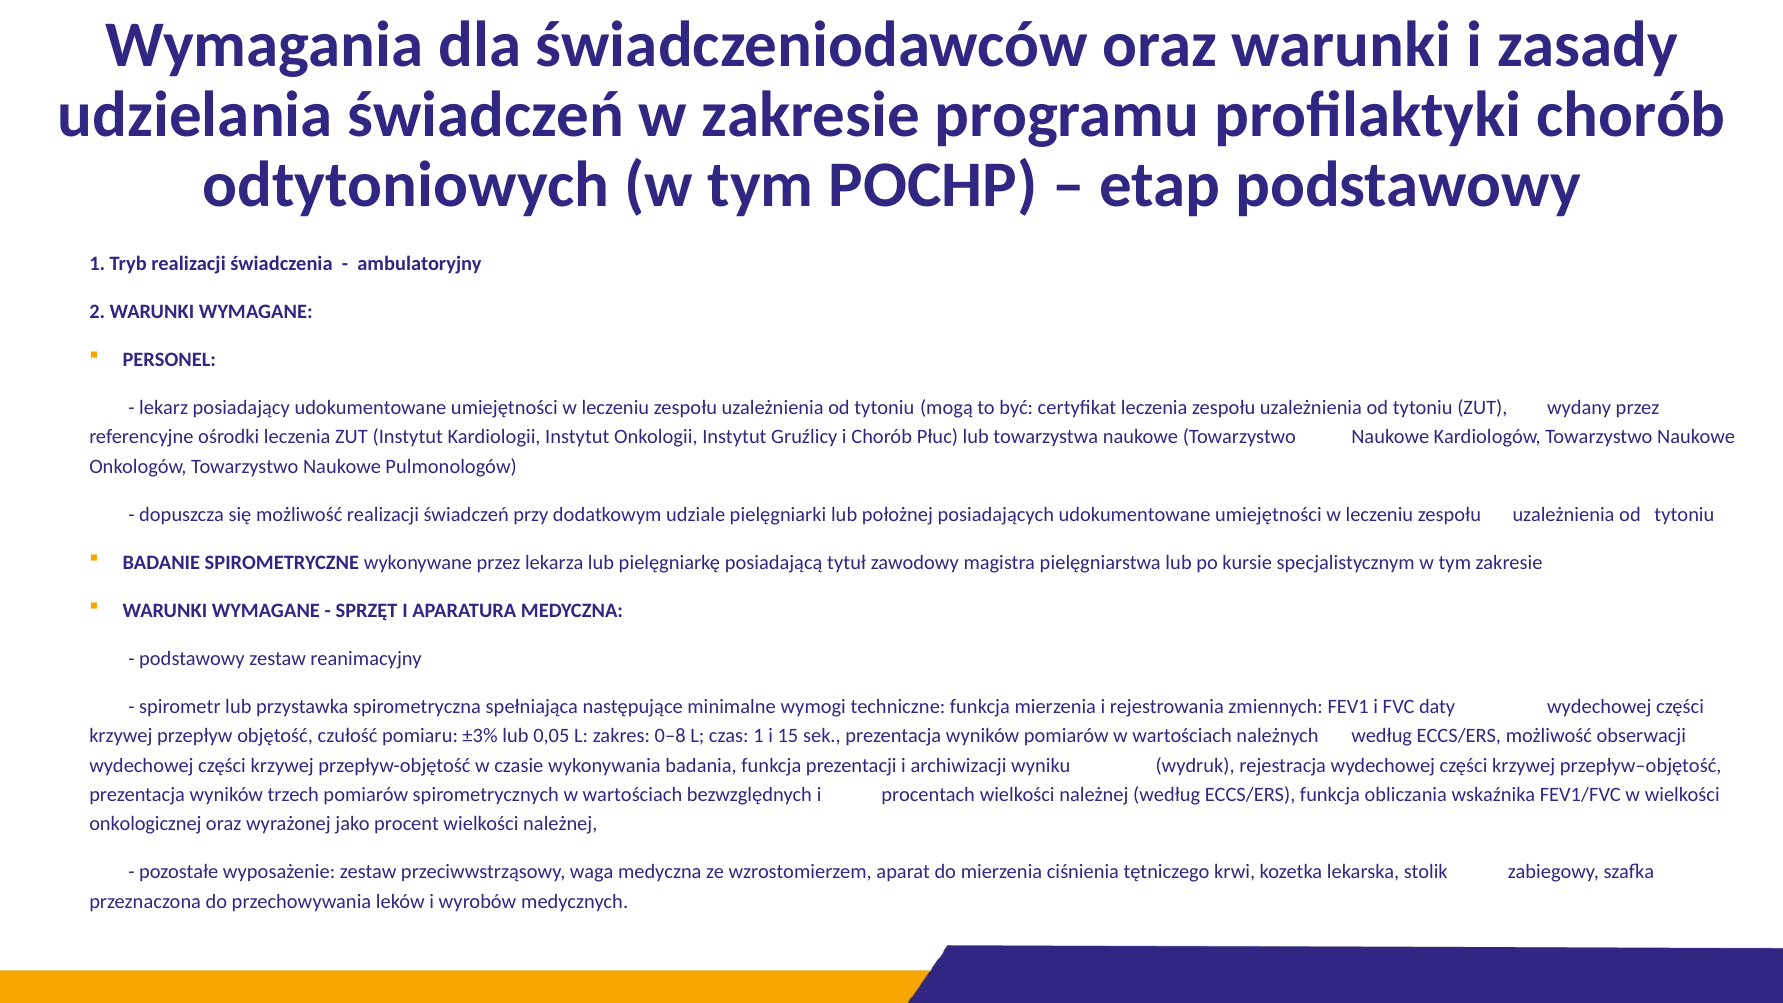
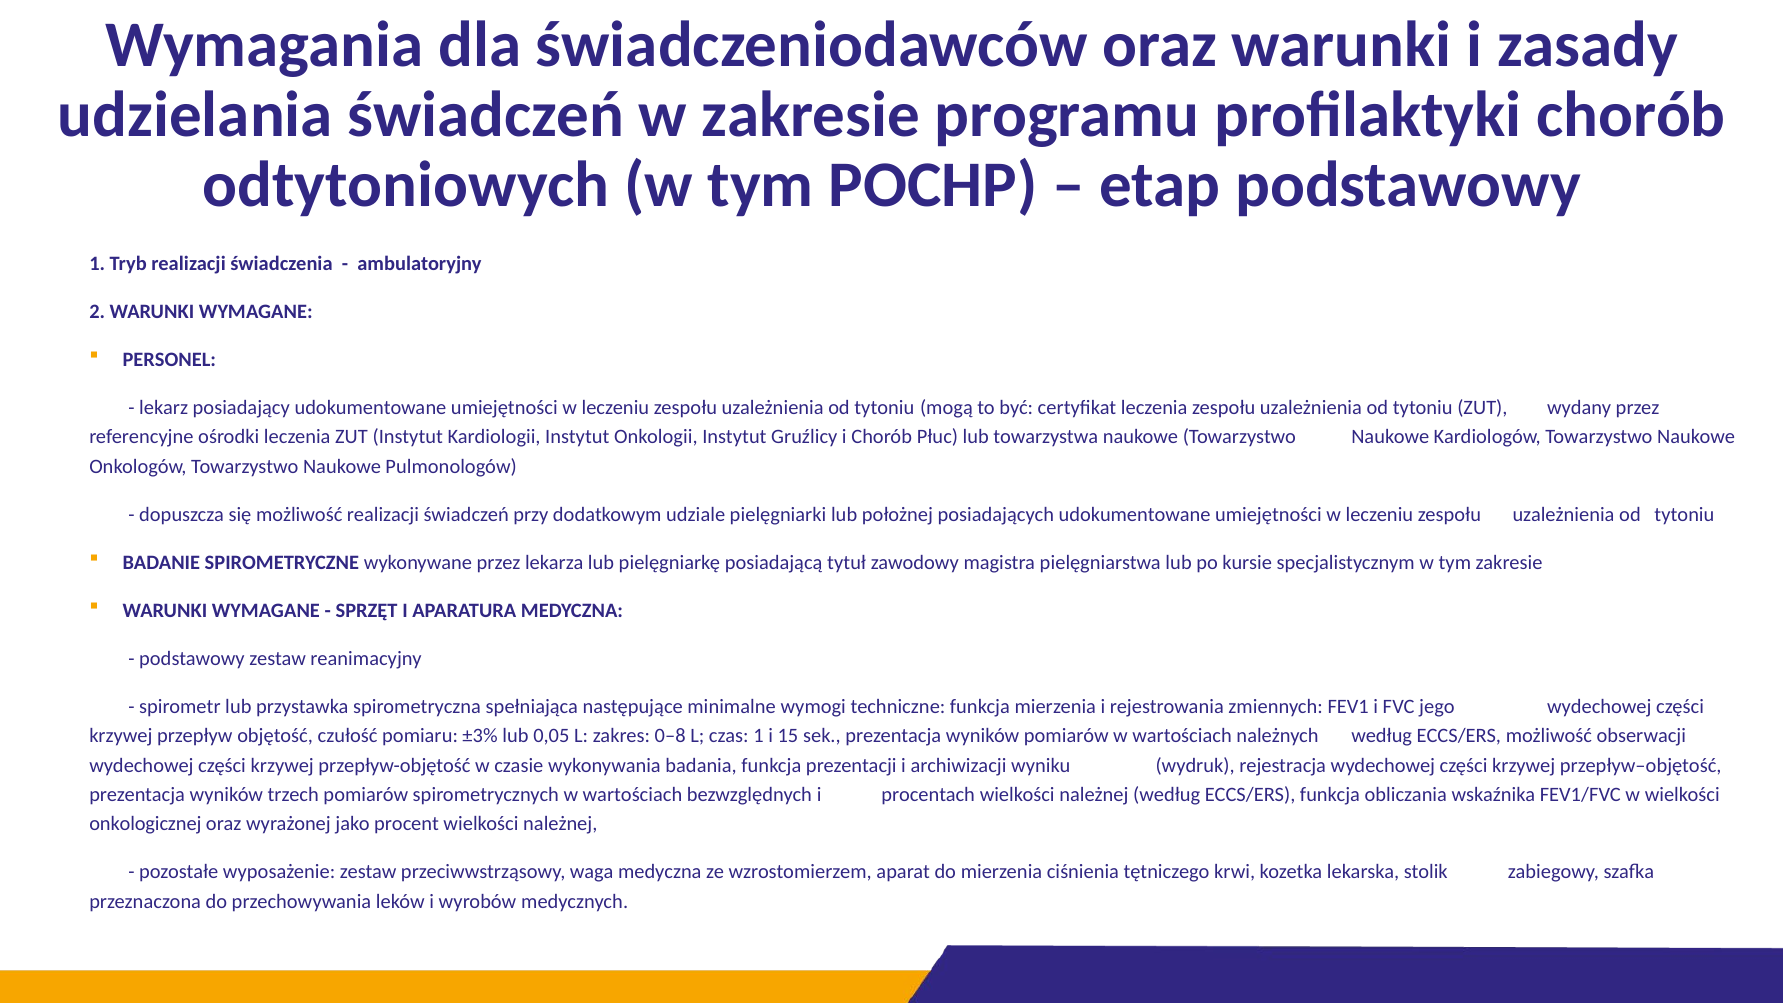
daty: daty -> jego (1437, 706)
